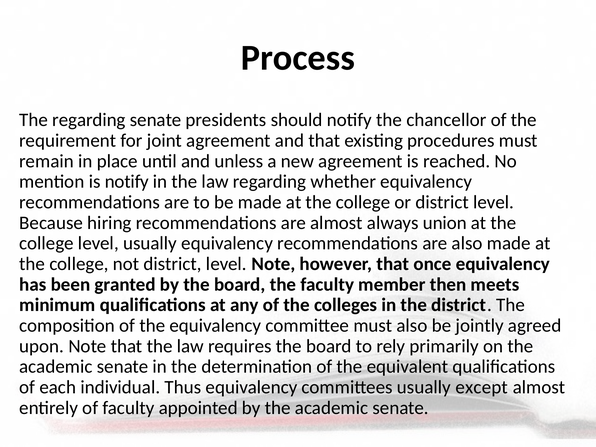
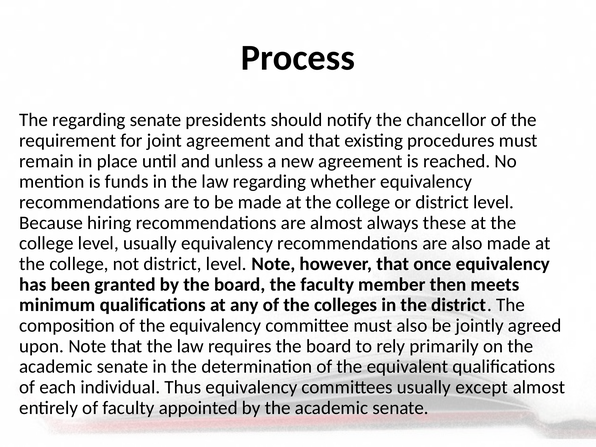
is notify: notify -> funds (127, 182)
union: union -> these (445, 223)
